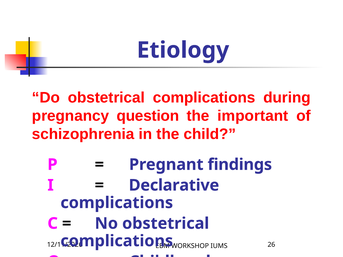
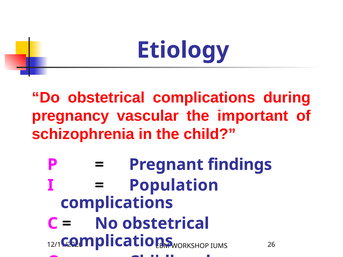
question: question -> vascular (148, 116)
Declarative: Declarative -> Population (174, 185)
